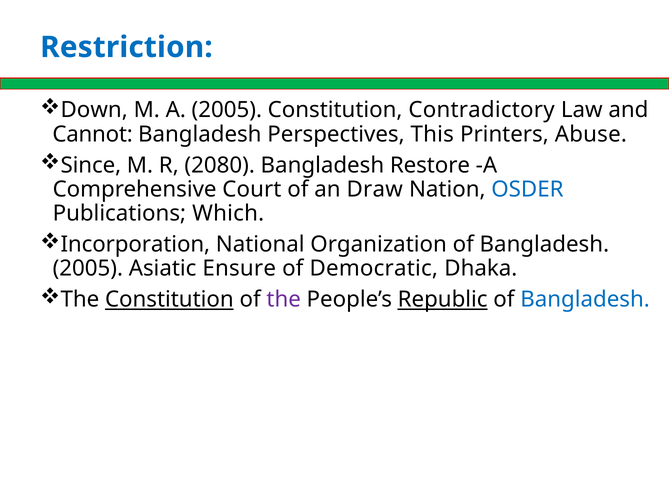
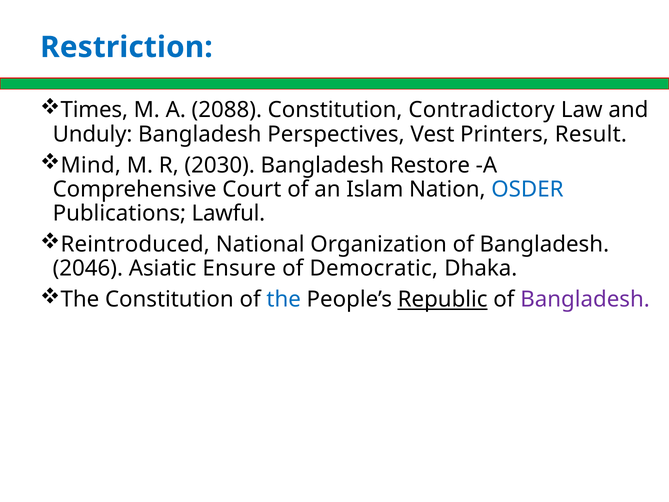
Down: Down -> Times (94, 110)
A 2005: 2005 -> 2088 (227, 110)
Cannot: Cannot -> Unduly (93, 134)
This: This -> Vest (432, 134)
Abuse: Abuse -> Result (591, 134)
Since: Since -> Mind (91, 165)
2080: 2080 -> 2030 (220, 165)
Draw: Draw -> Islam (375, 189)
Which: Which -> Lawful (228, 213)
Incorporation: Incorporation -> Reintroduced (135, 244)
2005: 2005 -> 2046 (88, 268)
Constitution underline: present -> none (169, 299)
the colour: purple -> blue (284, 299)
Bangladesh colour: blue -> purple (585, 299)
